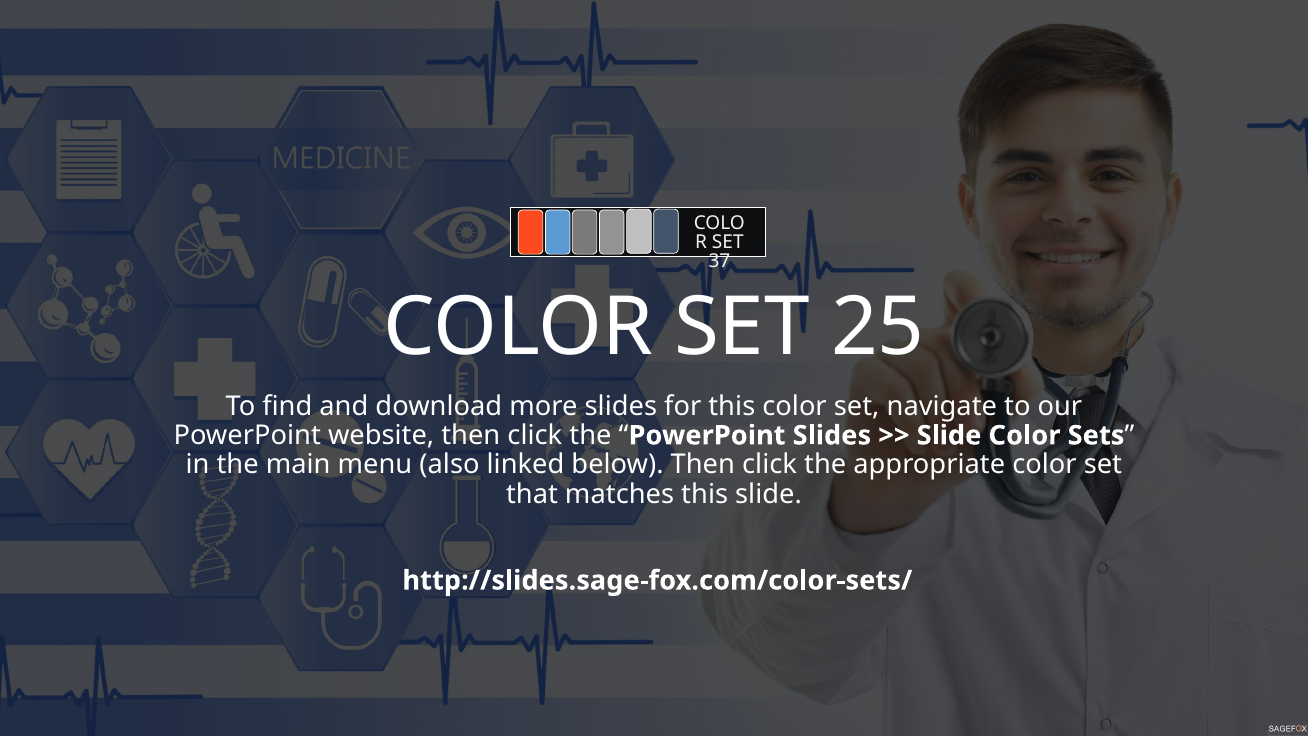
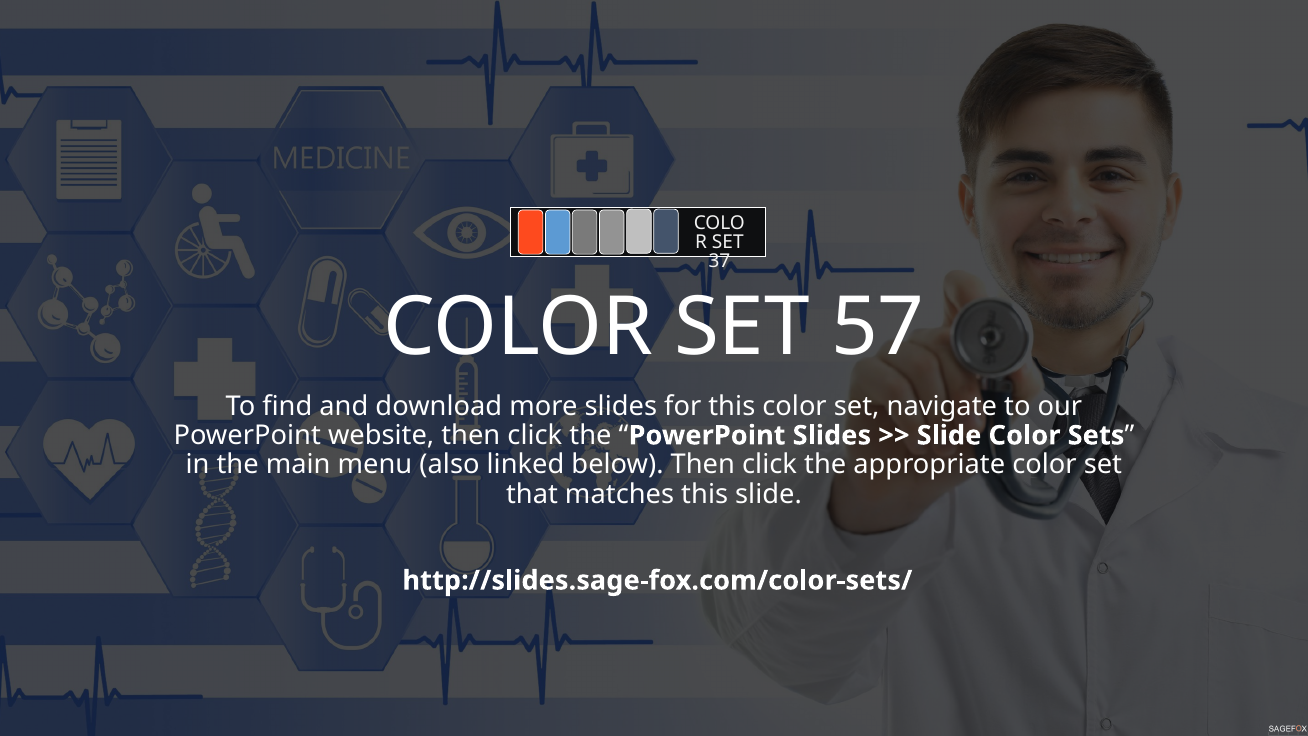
25: 25 -> 57 (878, 327)
